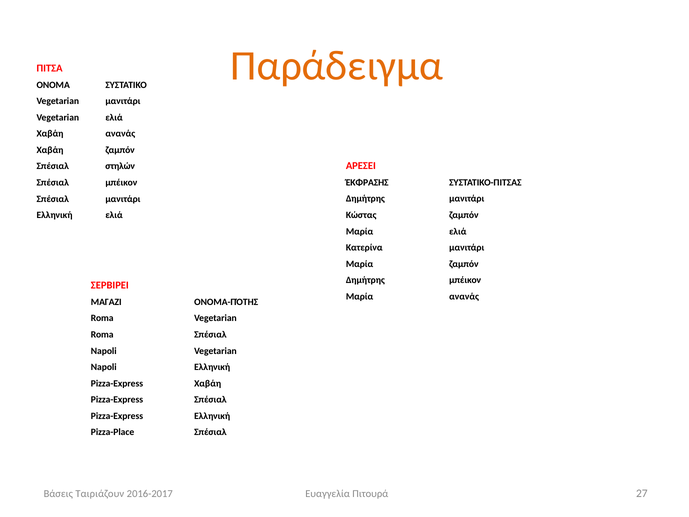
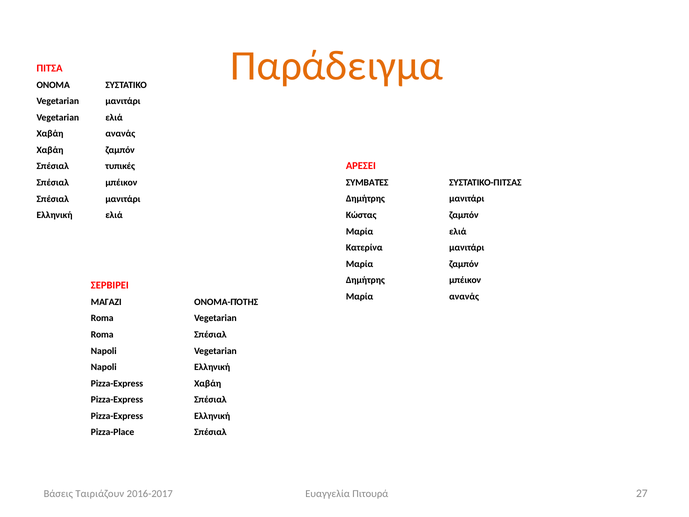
στηλών: στηλών -> τυπικές (120, 166)
ΈΚΦΡΑΣΗΣ: ΈΚΦΡΑΣΗΣ -> ΣΥΜΒΑΤΈΣ (367, 182)
